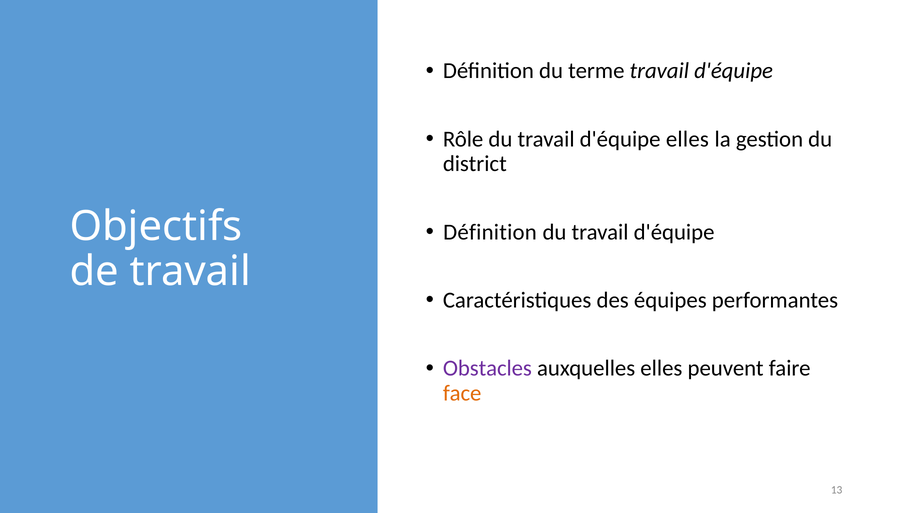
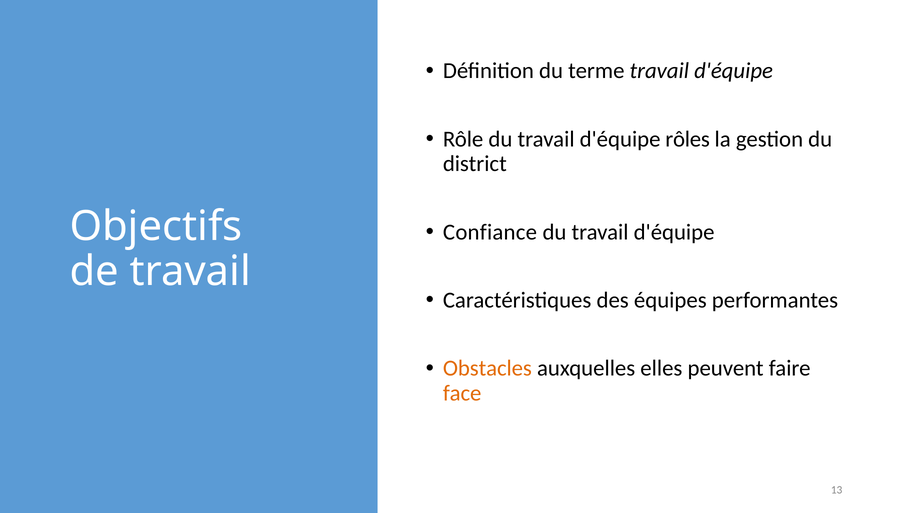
d'équipe elles: elles -> rôles (688, 139)
Définition: Définition -> Confiance (490, 232)
Obstacles colour: purple -> orange (487, 368)
